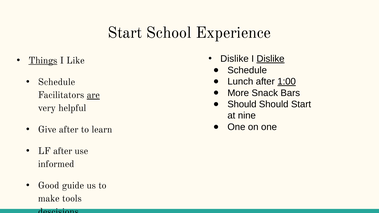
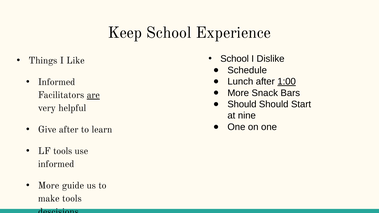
Start: Start -> Keep (125, 33)
Dislike: Dislike -> School (235, 59)
Dislike underline: present -> none (271, 59)
Things underline: present -> none (43, 61)
Schedule: Schedule -> Informed (57, 82)
LF after: after -> tools (63, 151)
Good: Good -> More (49, 186)
